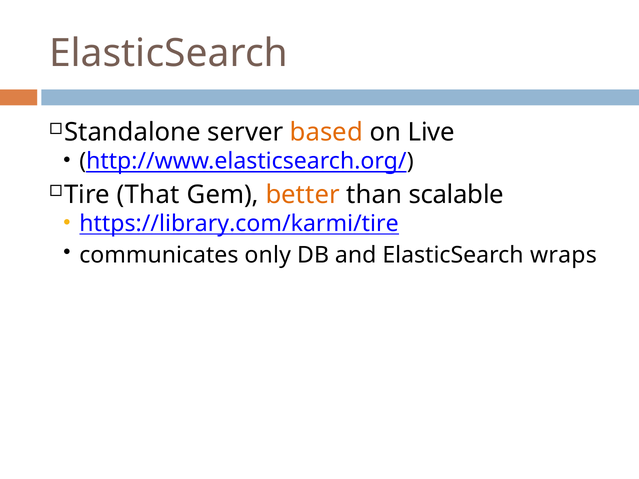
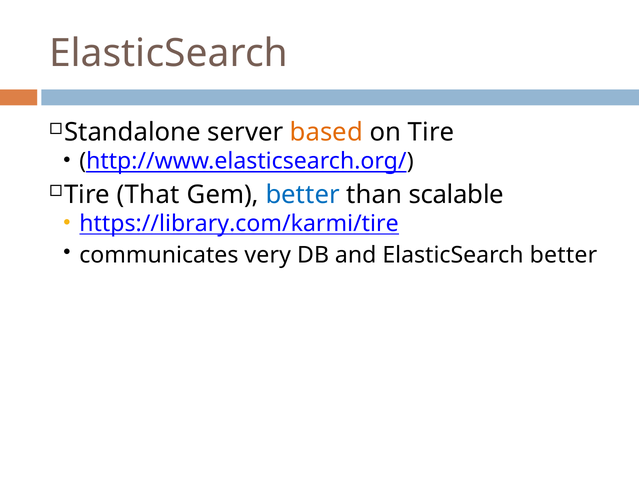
Live: Live -> Tire (431, 132)
better colour: orange -> blue (303, 195)
only: only -> very (268, 255)
ElasticSearch wraps: wraps -> better (563, 255)
